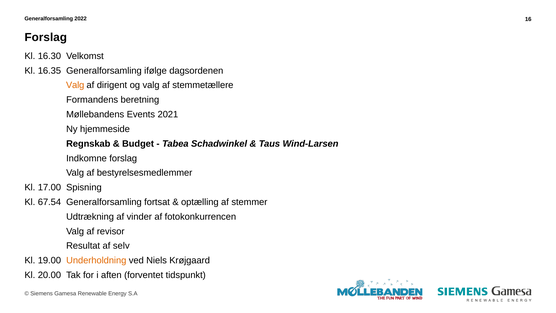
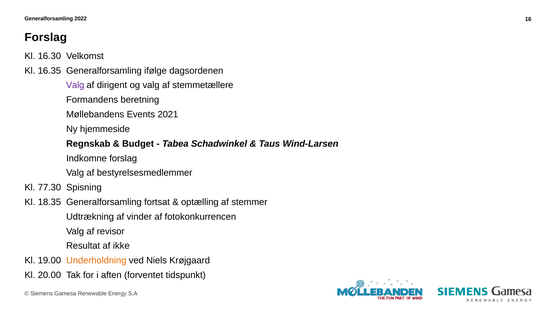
Valg colour: orange -> purple (75, 85)
17.00: 17.00 -> 77.30 (49, 187)
67.54: 67.54 -> 18.35 (49, 202)
selv: selv -> ikke (121, 246)
